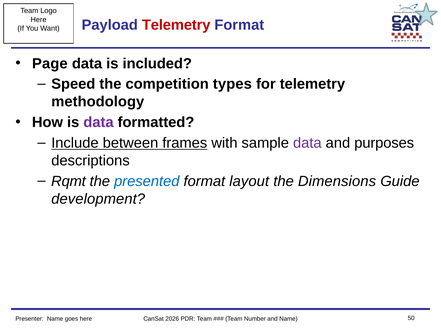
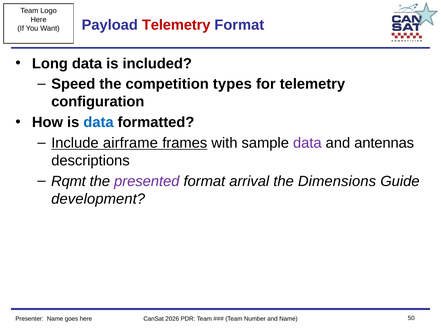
Page: Page -> Long (50, 64)
methodology: methodology -> configuration (98, 102)
data colour: purple -> blue (98, 122)
between: between -> airframe (130, 143)
purposes: purposes -> antennas (384, 143)
presented colour: blue -> purple (147, 181)
layout: layout -> arrival (249, 181)
